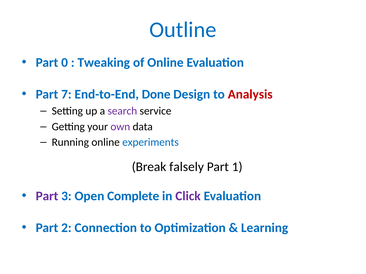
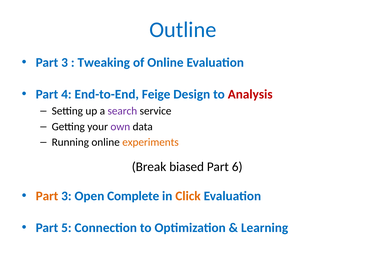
0: 0 -> 3 (65, 63)
7: 7 -> 4 (66, 95)
Done: Done -> Feige (156, 95)
experiments colour: blue -> orange (150, 143)
falsely: falsely -> biased (187, 167)
1: 1 -> 6 (237, 167)
Part colour: purple -> orange (47, 196)
Click colour: purple -> orange (188, 196)
2: 2 -> 5 (66, 228)
